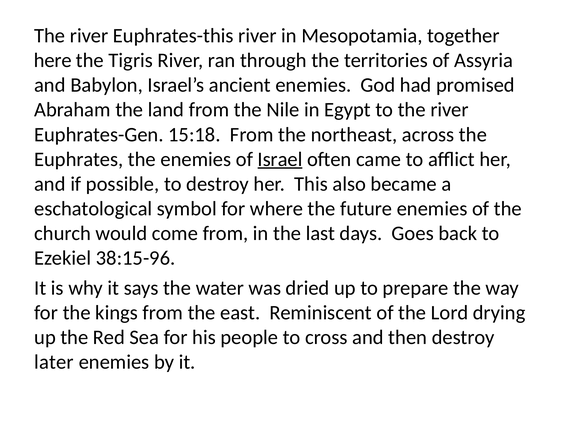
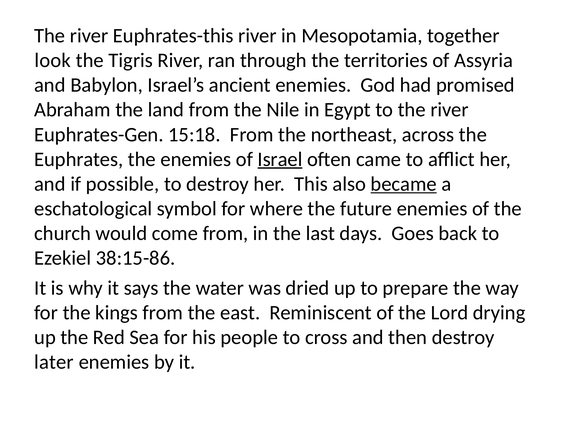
here: here -> look (53, 60)
became underline: none -> present (404, 184)
38:15-96: 38:15-96 -> 38:15-86 (136, 258)
